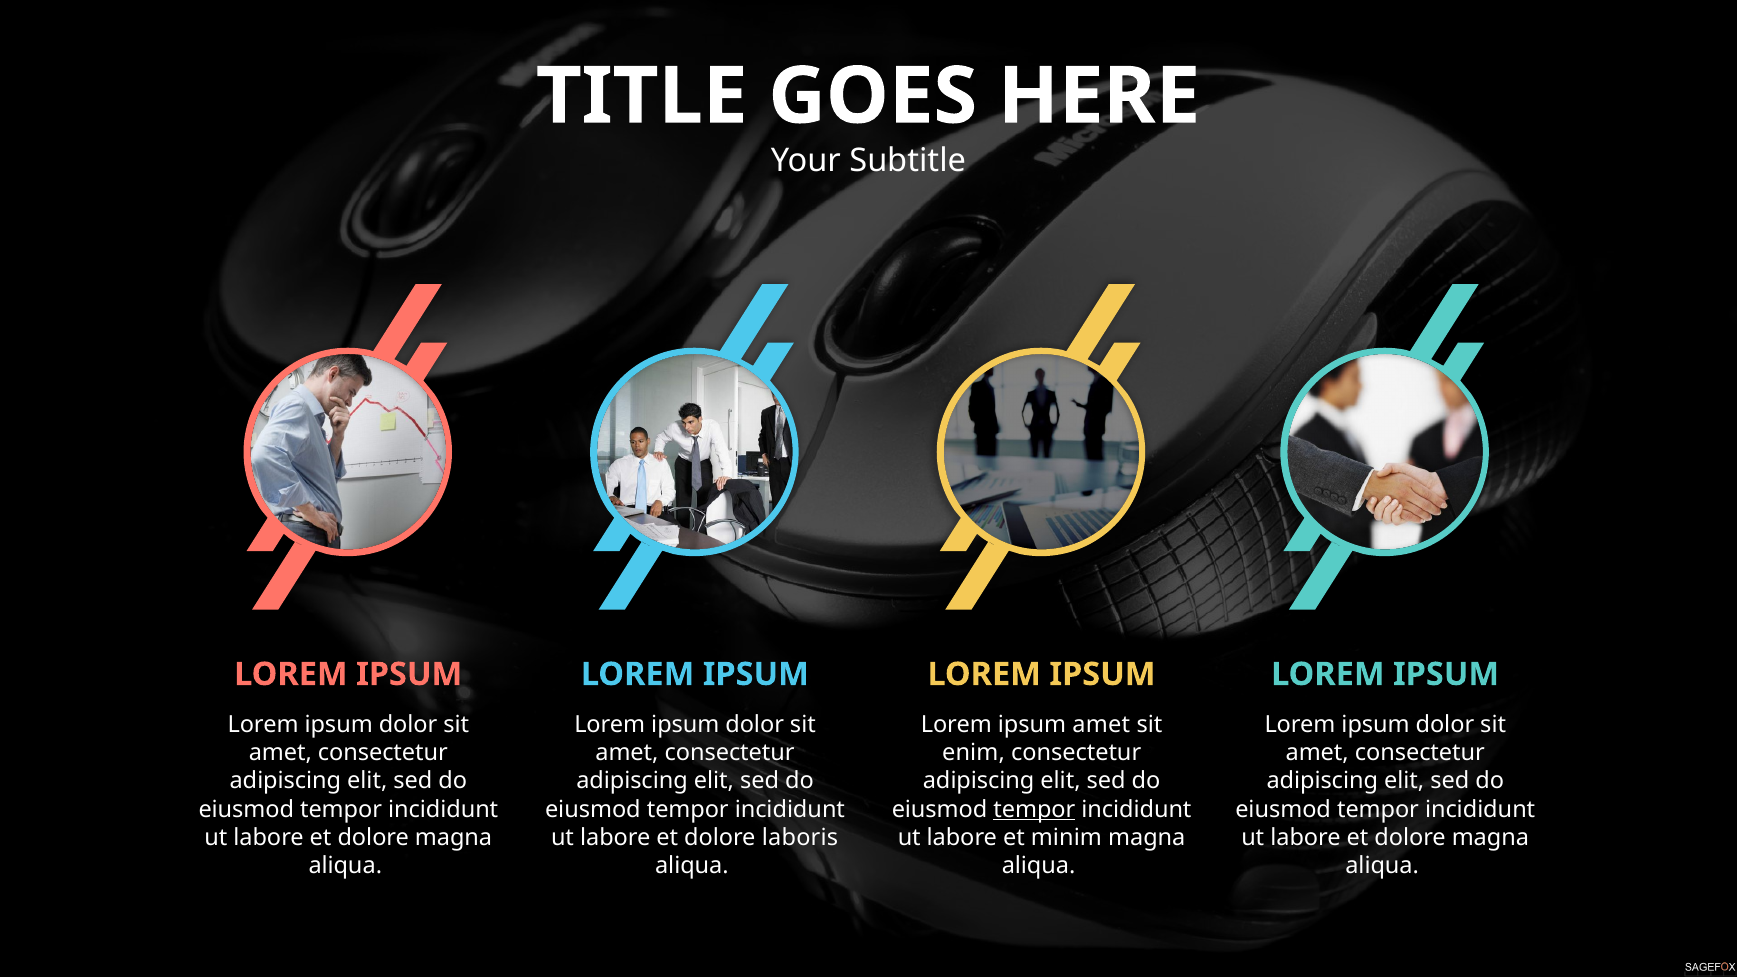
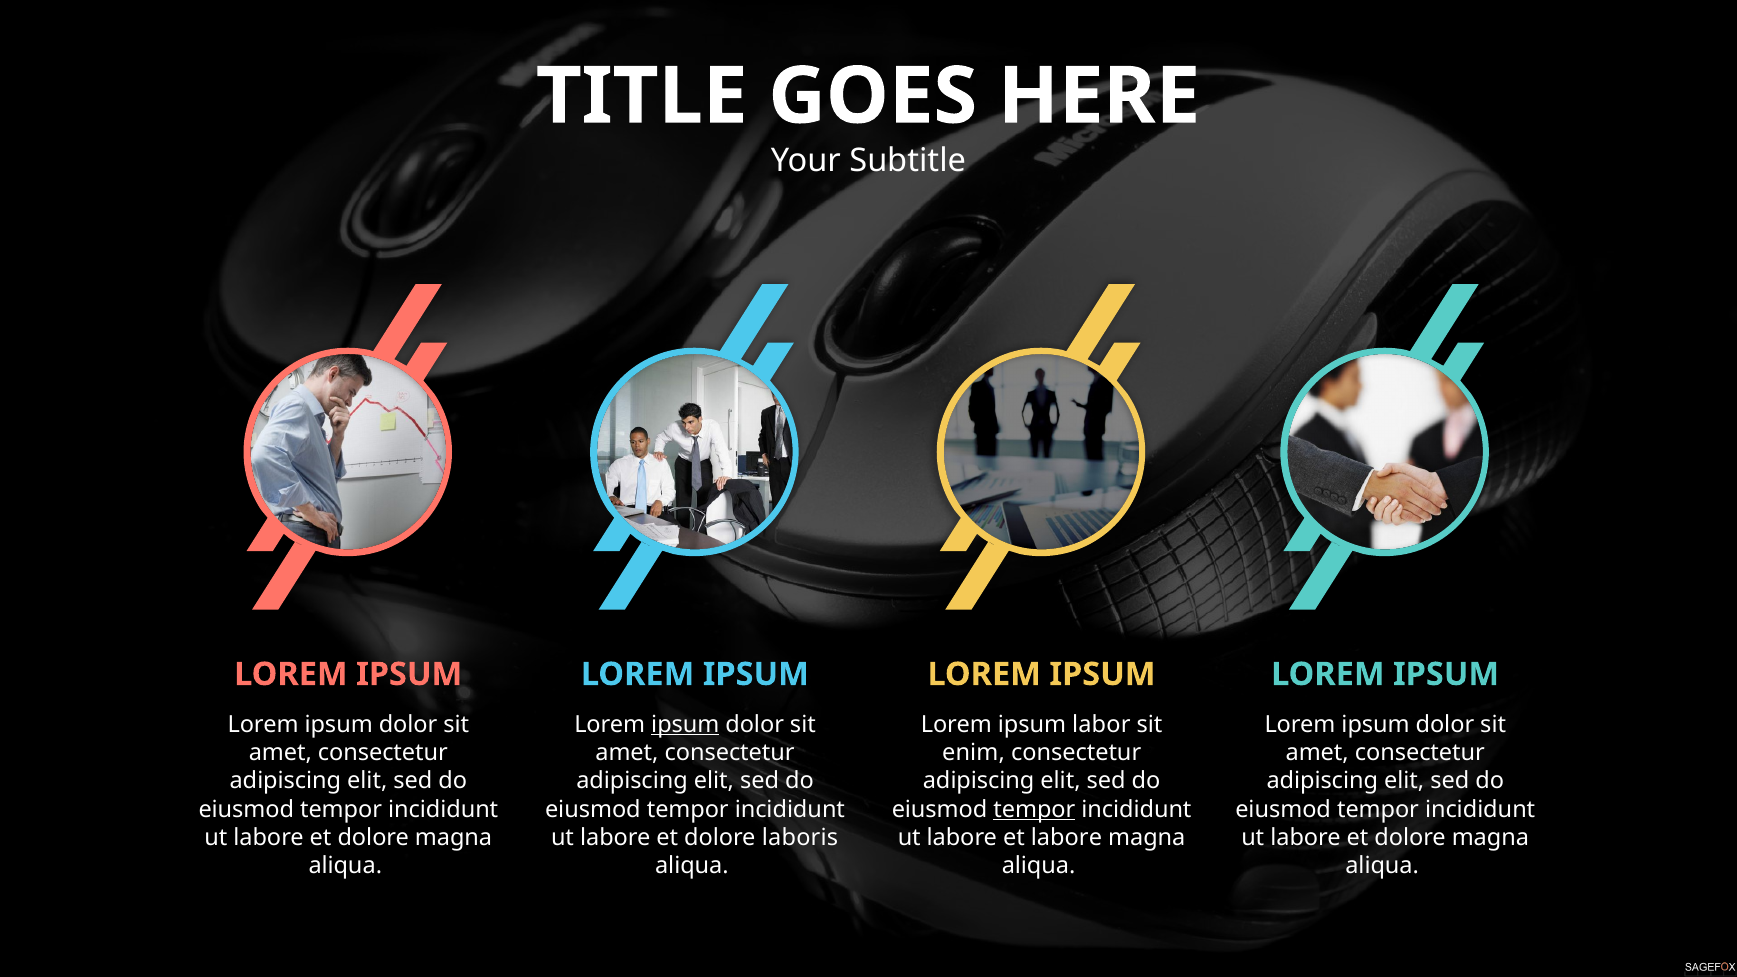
ipsum underline: none -> present (685, 725)
ipsum amet: amet -> labor (1101, 725)
et minim: minim -> labore (1066, 838)
